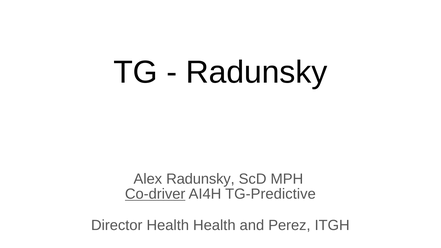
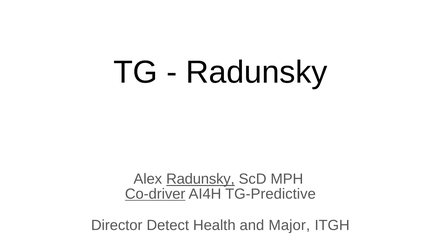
Radunsky underline: none -> present (200, 179)
Director Health: Health -> Detect (168, 225)
Perez: Perez -> Major (289, 225)
